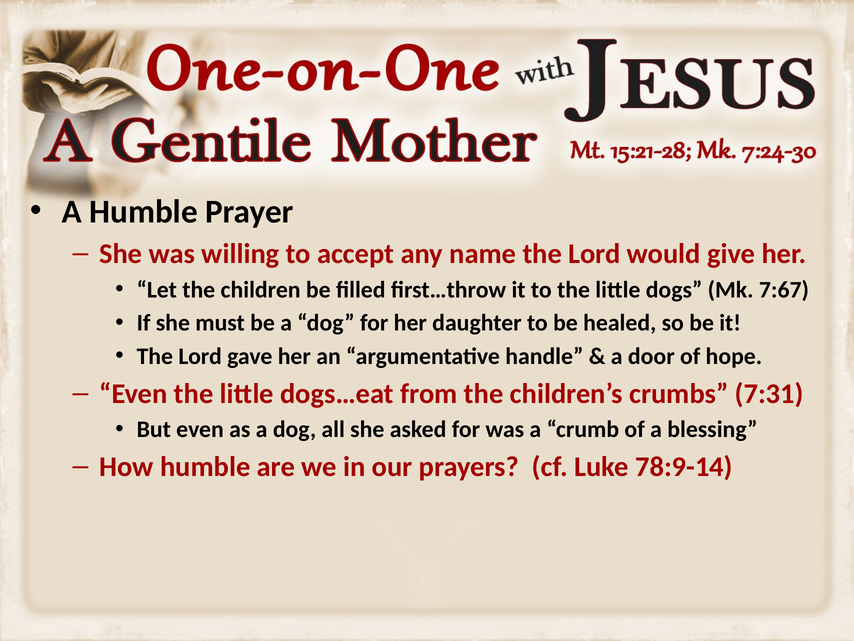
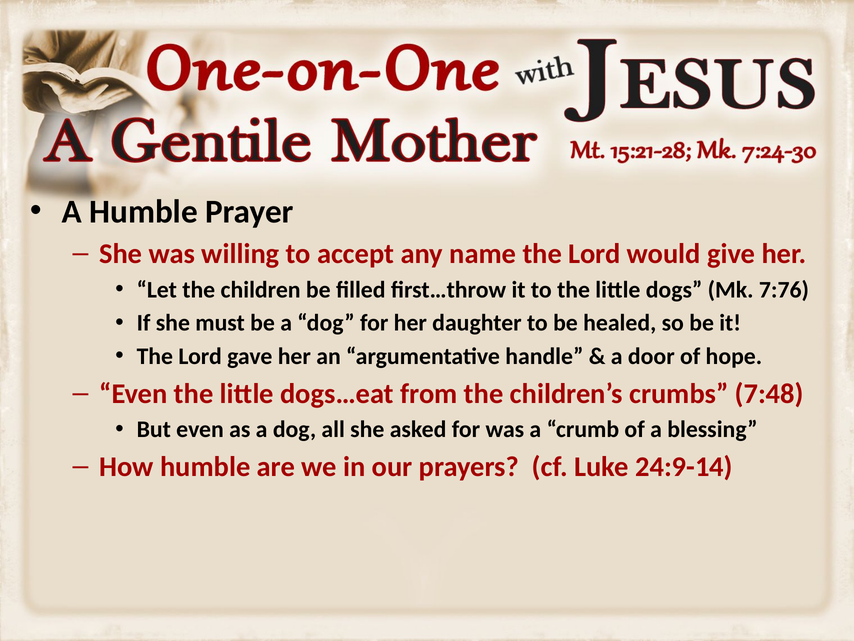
7:67: 7:67 -> 7:76 (784, 290)
7:31: 7:31 -> 7:48 (769, 393)
78:9-14: 78:9-14 -> 24:9-14 (684, 467)
